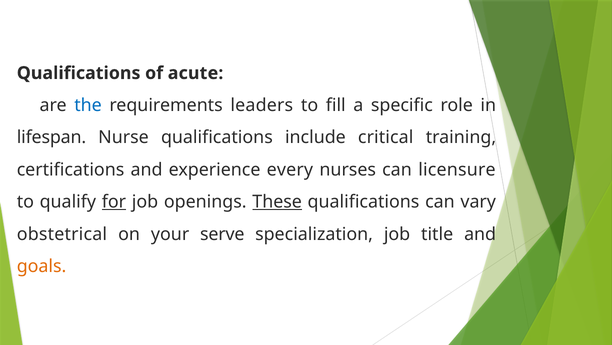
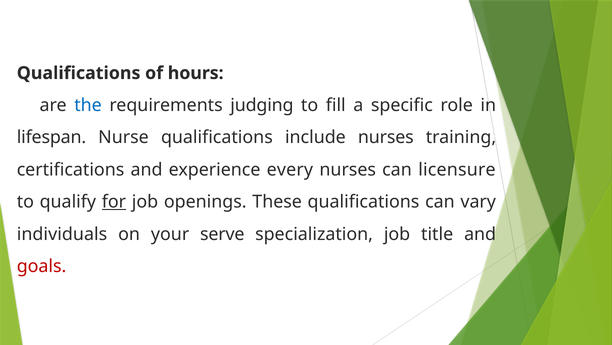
acute: acute -> hours (196, 73)
leaders: leaders -> judging (262, 105)
include critical: critical -> nurses (386, 137)
These underline: present -> none (277, 202)
obstetrical: obstetrical -> individuals (62, 234)
goals colour: orange -> red (42, 266)
